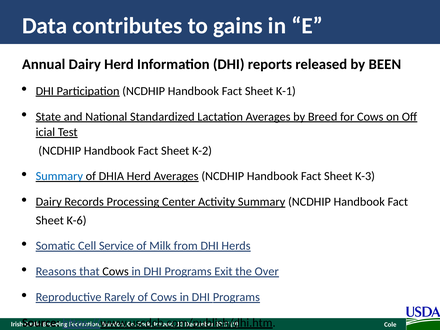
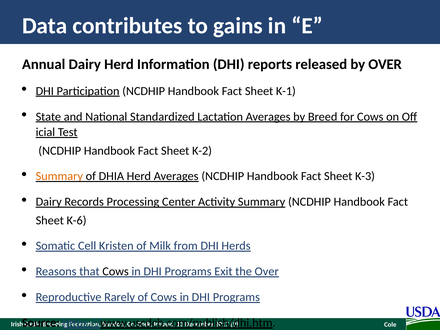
by BEEN: BEEN -> OVER (385, 64)
Summary colour: blue -> orange (59, 176)
Service: Service -> Kristen (116, 246)
